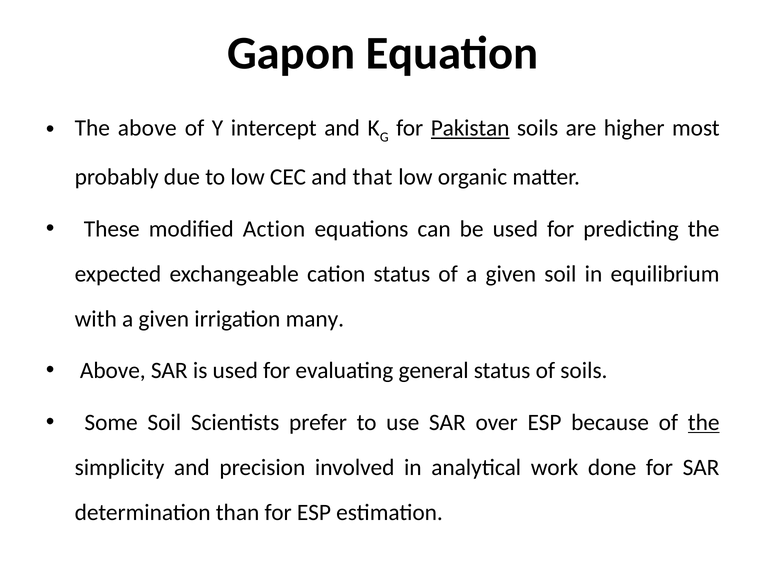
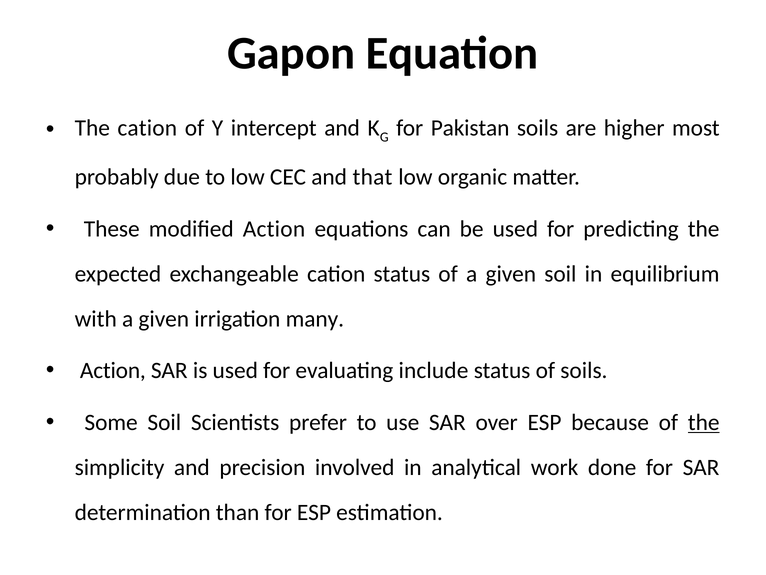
The above: above -> cation (147, 128)
Pakistan underline: present -> none (470, 128)
Above: Above -> Action (113, 370)
general: general -> include (433, 370)
